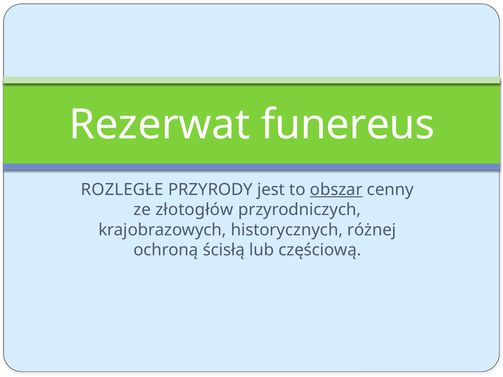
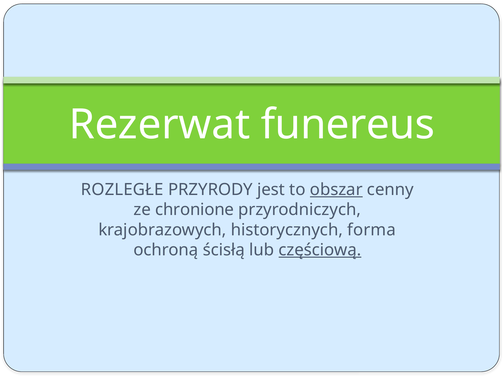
złotogłów: złotogłów -> chronione (195, 210)
różnej: różnej -> forma (372, 230)
częściową underline: none -> present (320, 250)
